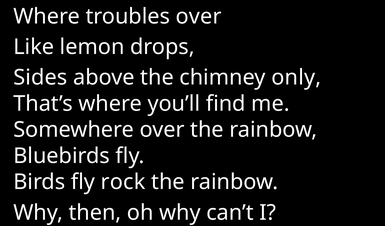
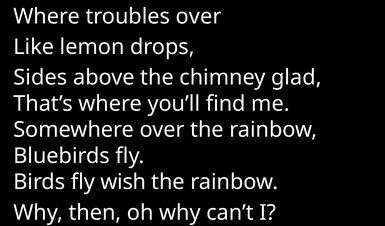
only: only -> glad (296, 77)
rock: rock -> wish (123, 182)
